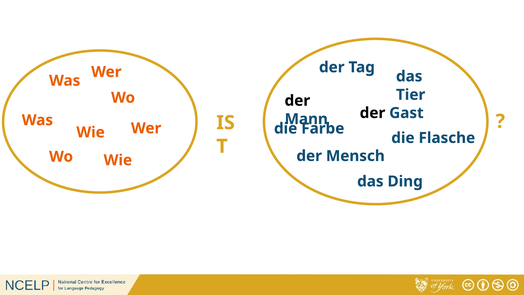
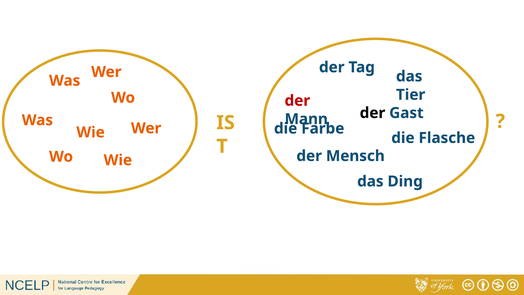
der colour: black -> red (297, 101)
